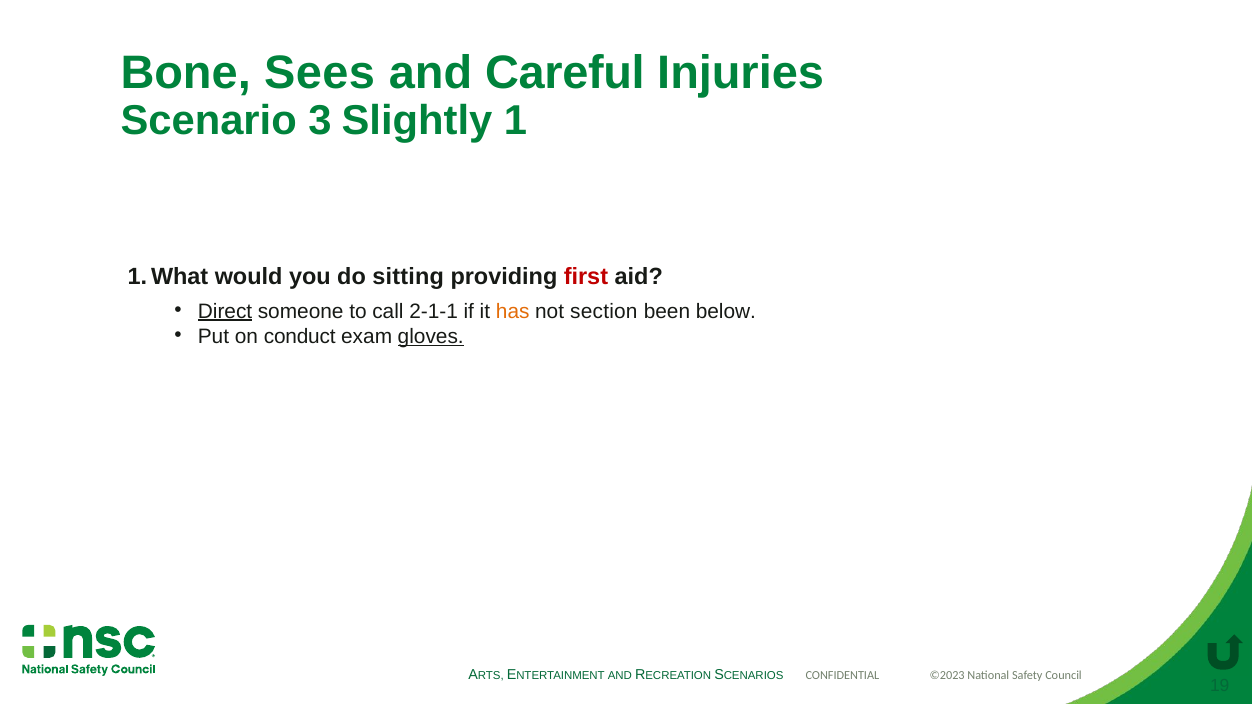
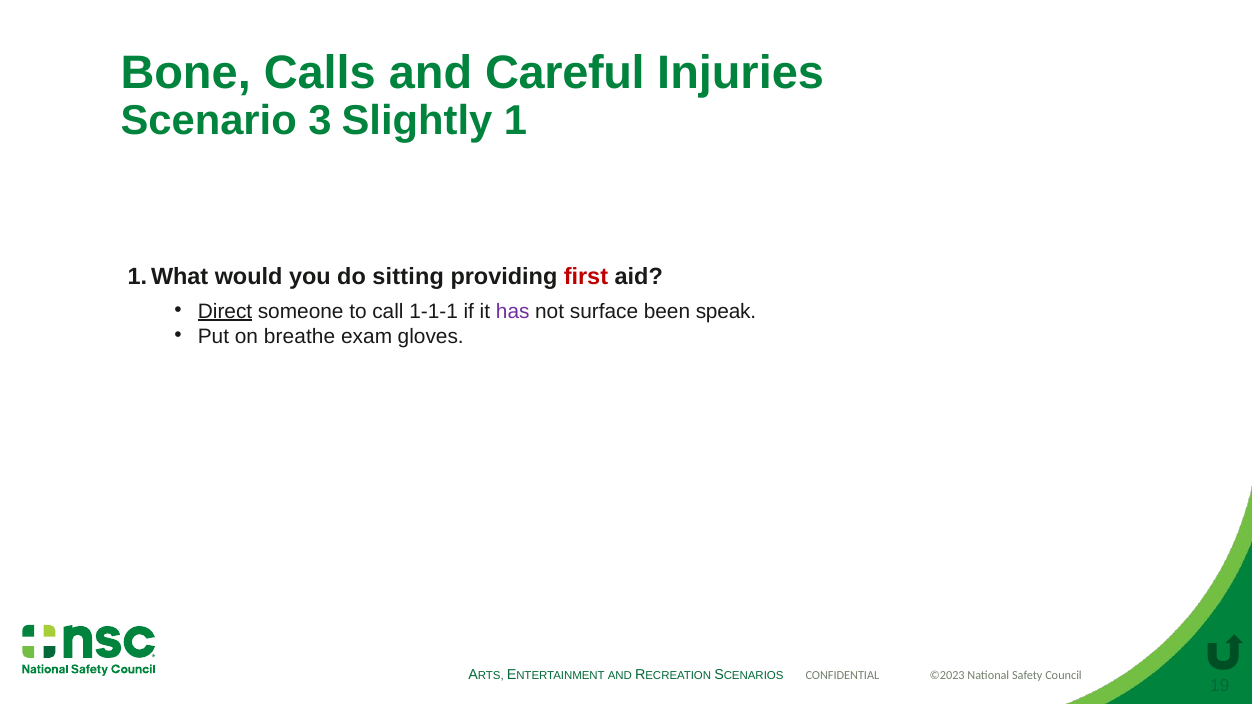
Sees: Sees -> Calls (320, 73)
2-1-1: 2-1-1 -> 1-1-1 (434, 311)
has colour: orange -> purple (513, 311)
section: section -> surface (604, 311)
below: below -> speak (726, 311)
conduct: conduct -> breathe (300, 336)
gloves underline: present -> none (431, 336)
